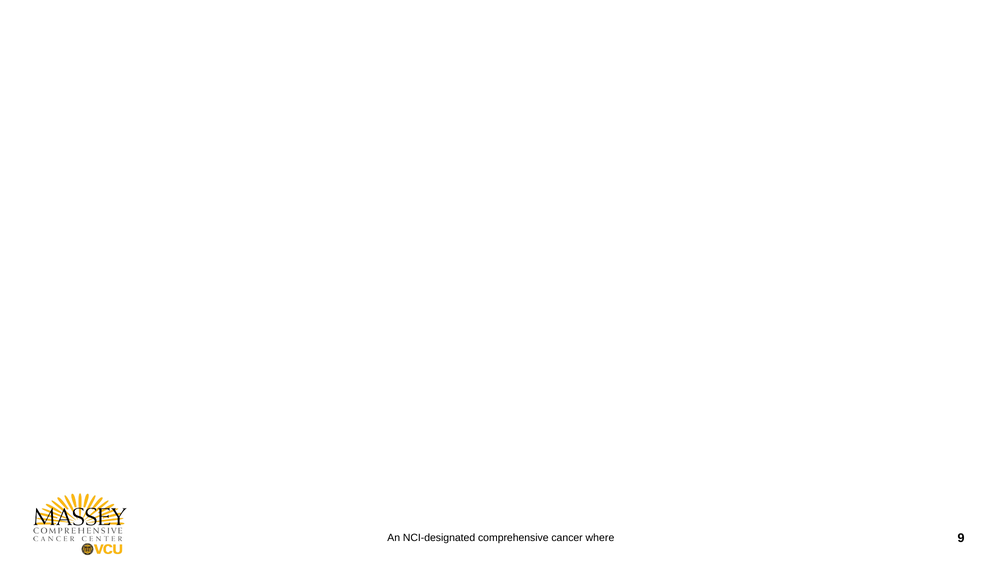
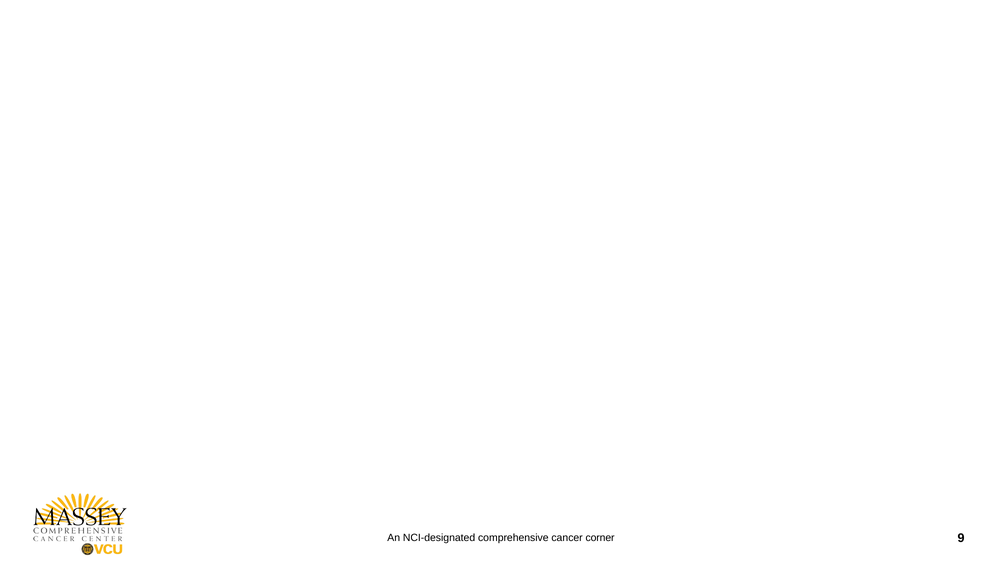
where: where -> corner (600, 538)
